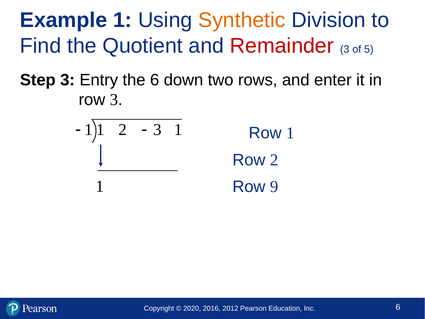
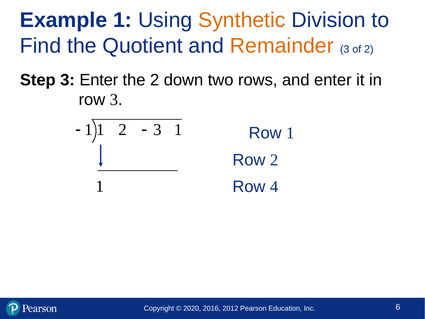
Remainder colour: red -> orange (282, 46)
of 5: 5 -> 2 (369, 49)
3 Entry: Entry -> Enter (99, 80)
the 6: 6 -> 2 (155, 80)
9: 9 -> 4 (274, 187)
